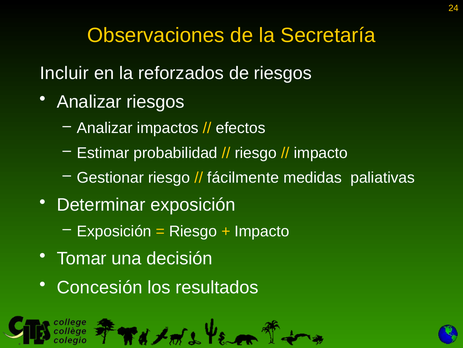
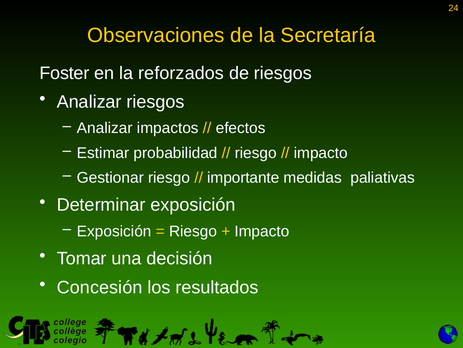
Incluir: Incluir -> Foster (64, 73)
fácilmente: fácilmente -> importante (243, 177)
